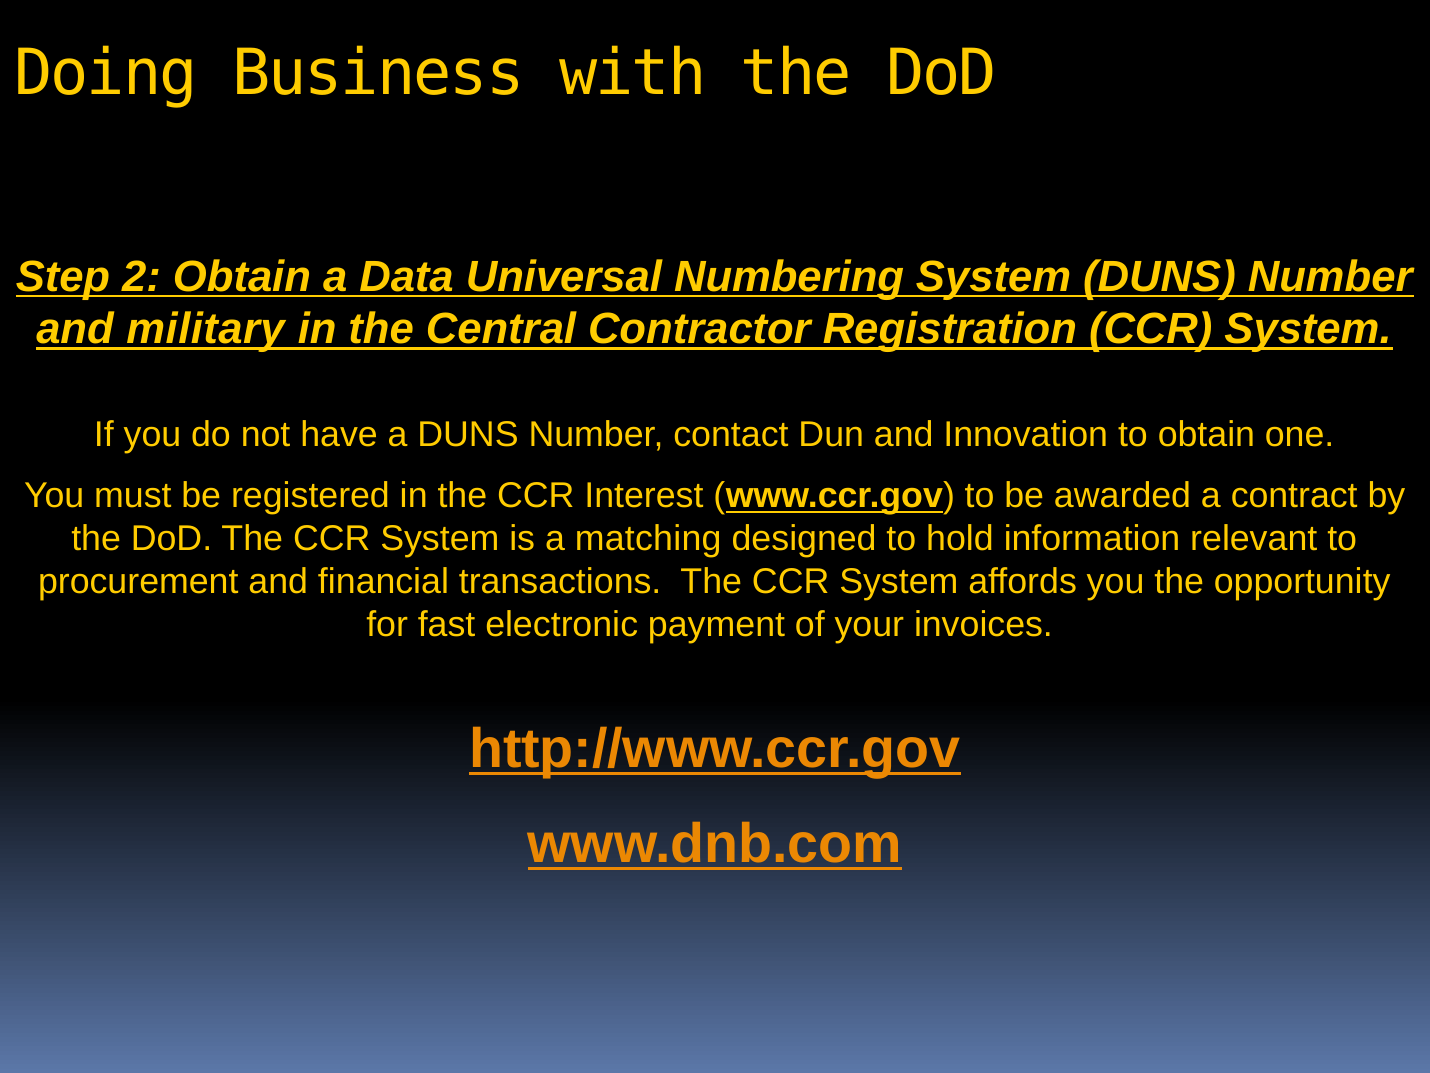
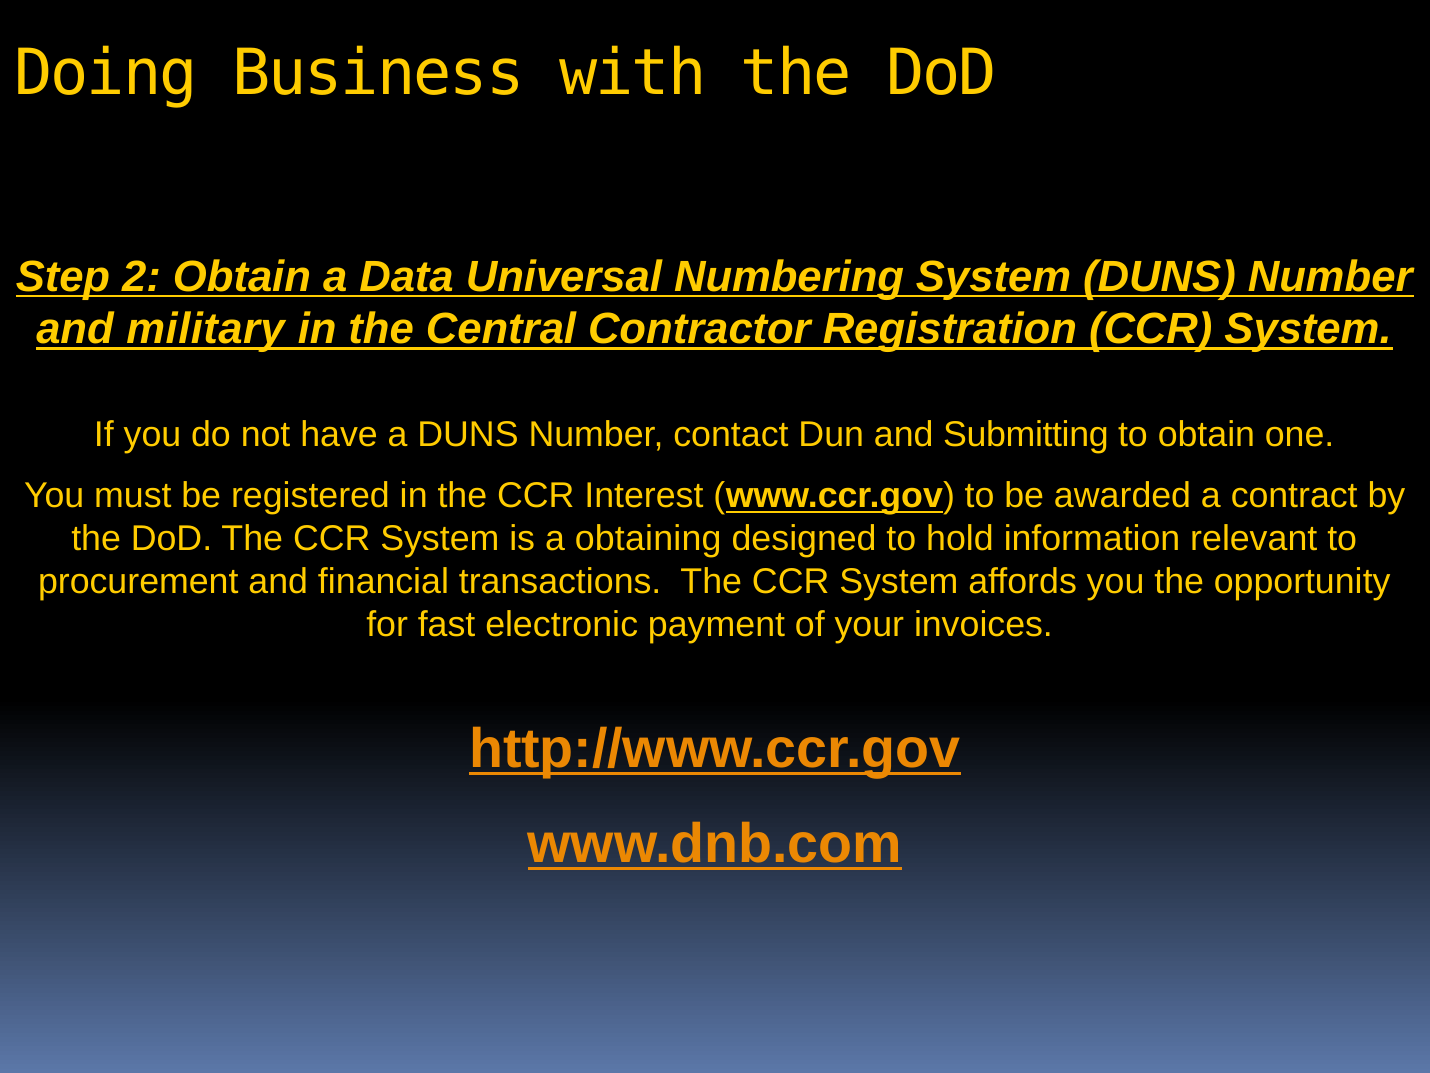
Innovation: Innovation -> Submitting (1026, 435)
matching: matching -> obtaining (648, 538)
